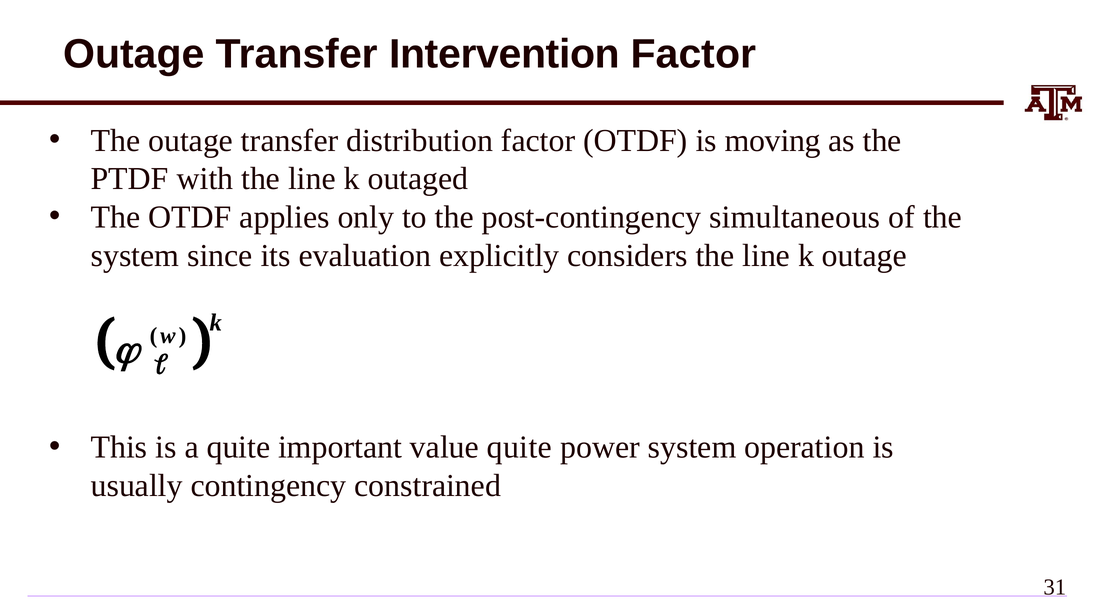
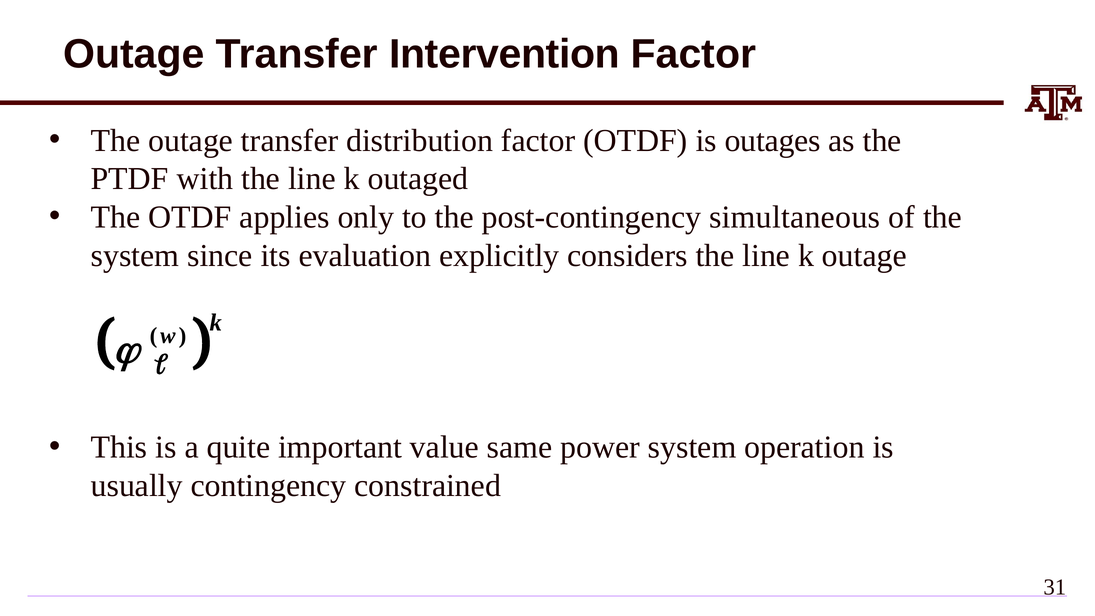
moving: moving -> outages (773, 140)
value quite: quite -> same (520, 447)
